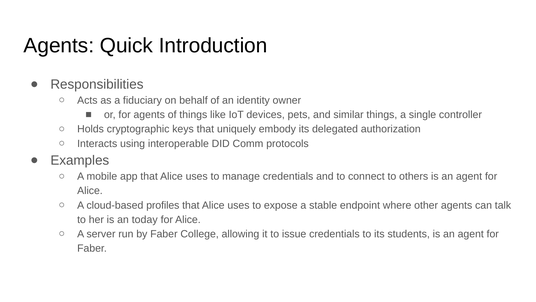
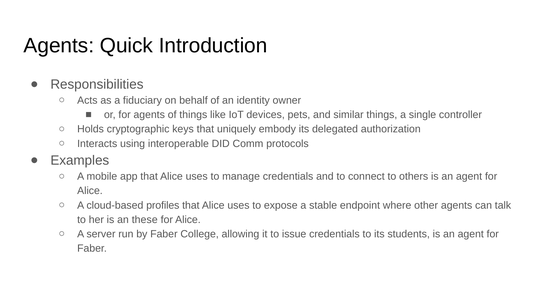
today: today -> these (145, 219)
